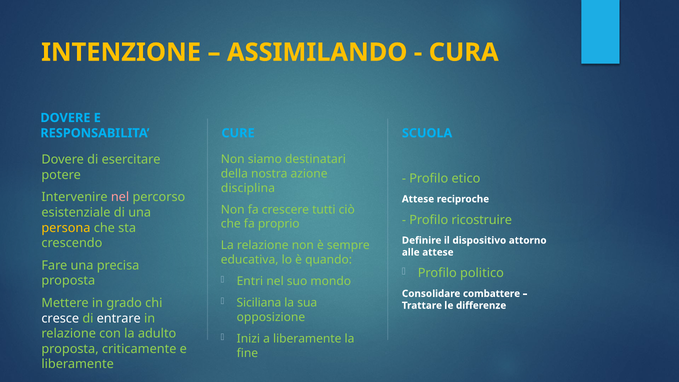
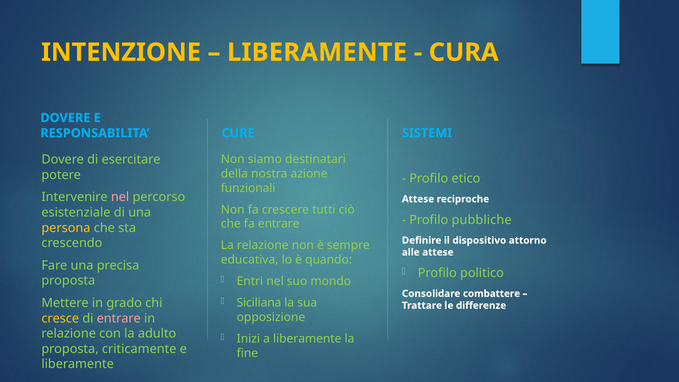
ASSIMILANDO: ASSIMILANDO -> LIBERAMENTE (317, 52)
SCUOLA: SCUOLA -> SISTEMI (427, 133)
disciplina: disciplina -> funzionali (248, 188)
ricostruire: ricostruire -> pubbliche (482, 220)
fa proprio: proprio -> entrare (279, 224)
cresce colour: white -> yellow (60, 318)
entrare colour: white -> pink (119, 318)
